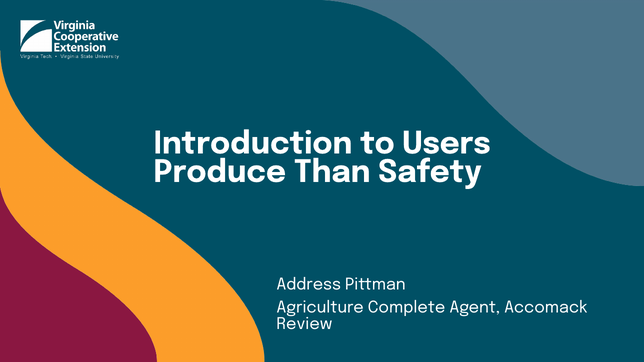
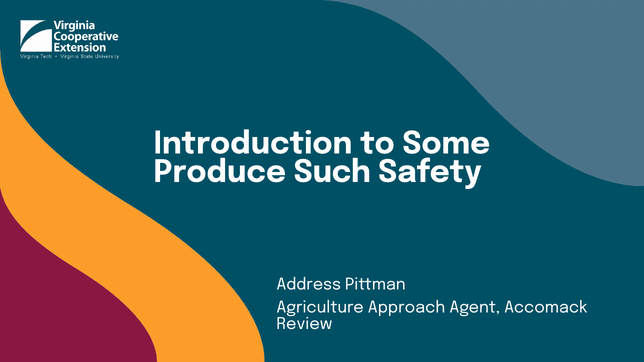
Users: Users -> Some (446, 143)
Than: Than -> Such (332, 172)
Complete: Complete -> Approach (407, 308)
